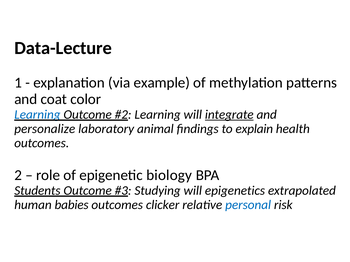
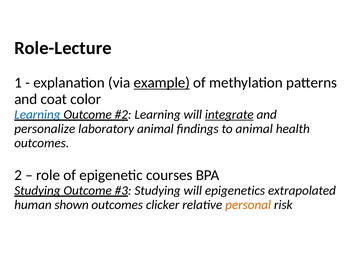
Data-Lecture: Data-Lecture -> Role-Lecture (63, 48)
example underline: none -> present (162, 83)
to explain: explain -> animal (254, 129)
biology: biology -> courses (169, 176)
Students: Students -> Studying (37, 191)
babies: babies -> shown (72, 205)
personal colour: blue -> orange (248, 205)
